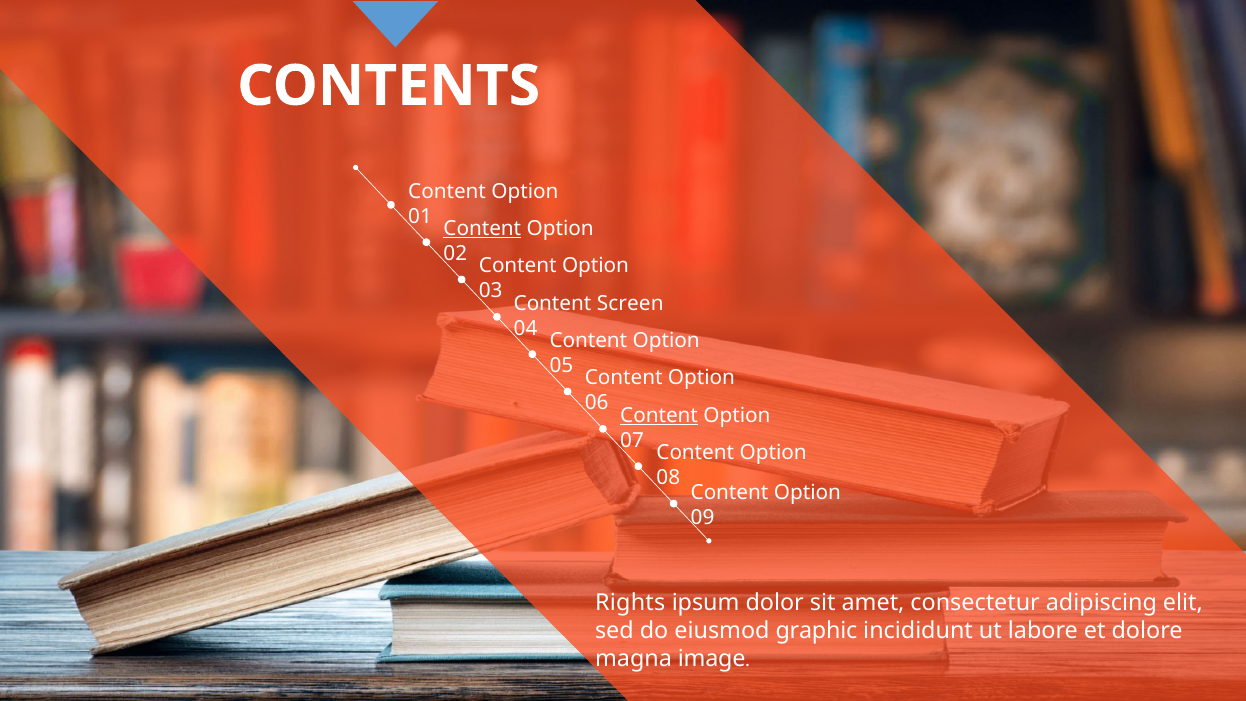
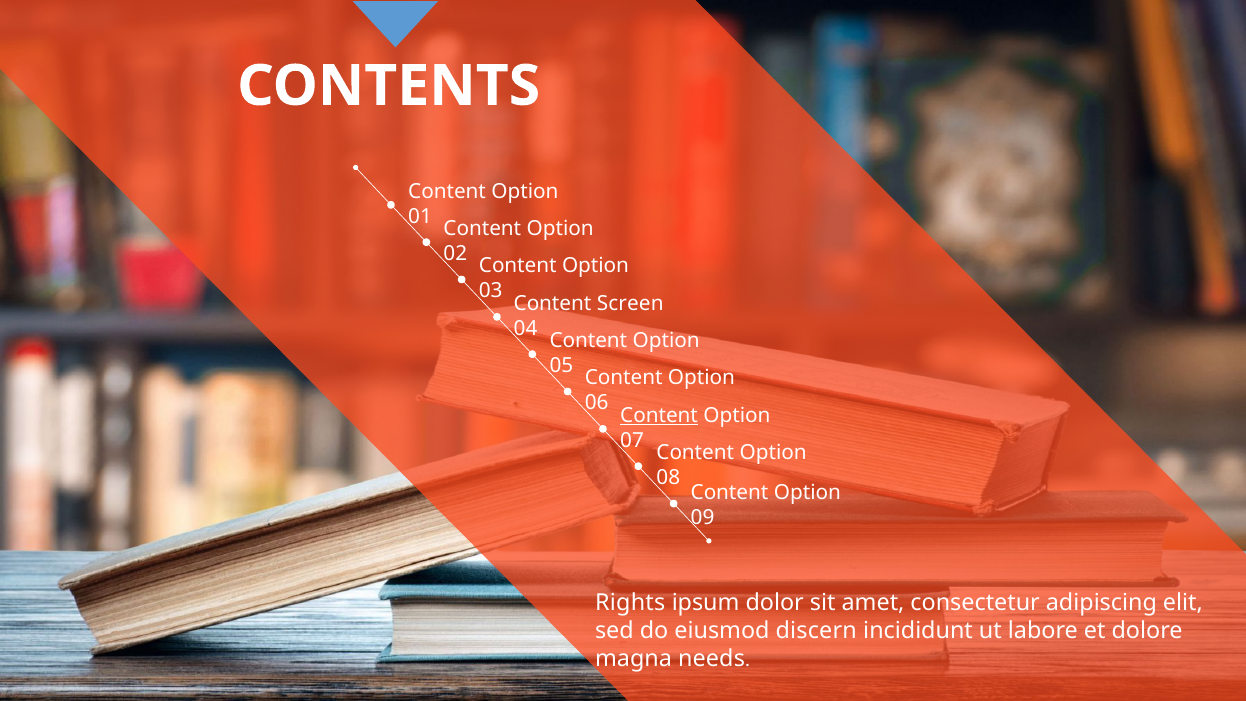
Content underline: present -> none (482, 228)
graphic: graphic -> discern (816, 631)
image: image -> needs (711, 659)
